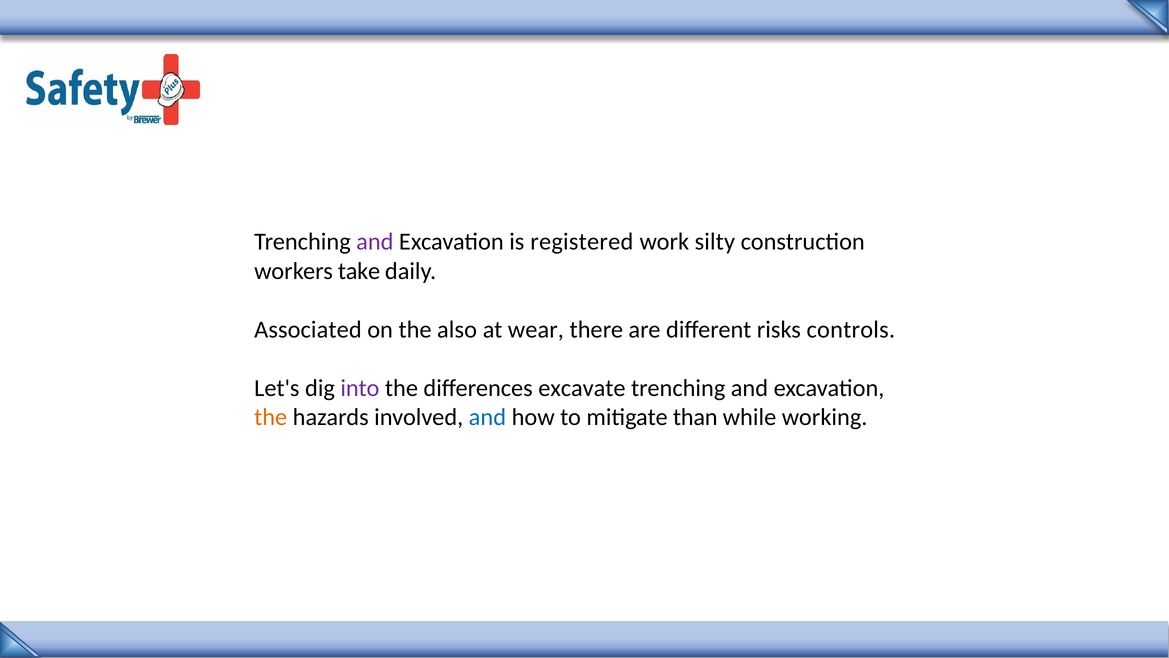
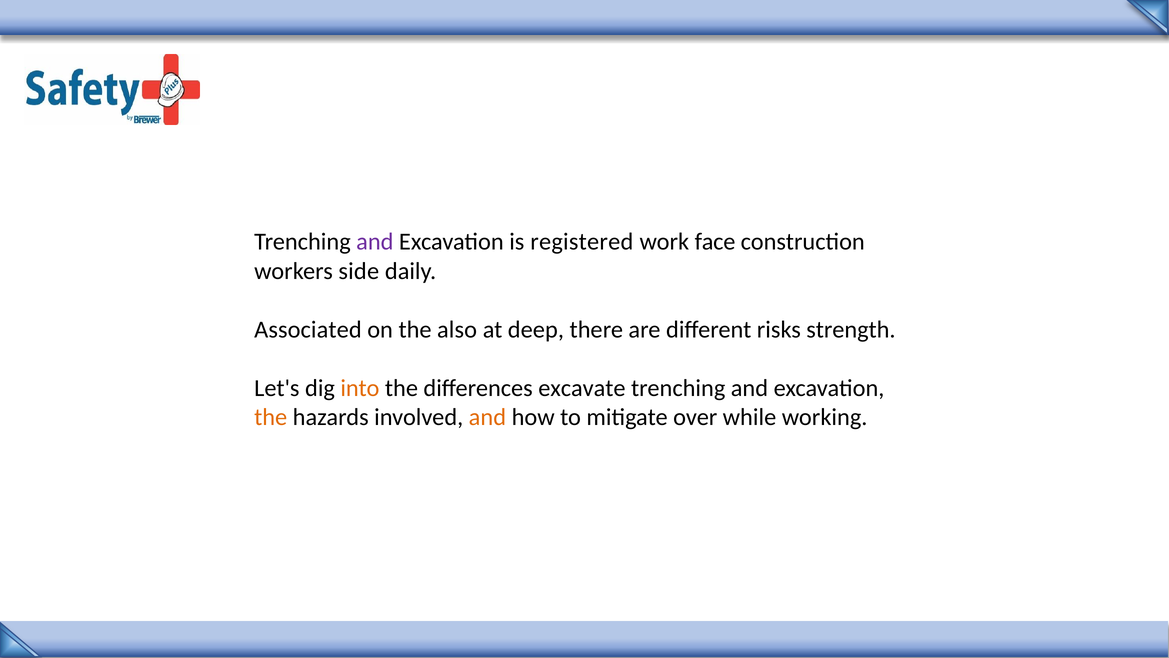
silty: silty -> face (715, 242)
take: take -> side (359, 271)
wear: wear -> deep (536, 329)
controls: controls -> strength (851, 329)
into colour: purple -> orange (360, 388)
and colour: blue -> orange (487, 417)
than: than -> over (695, 417)
